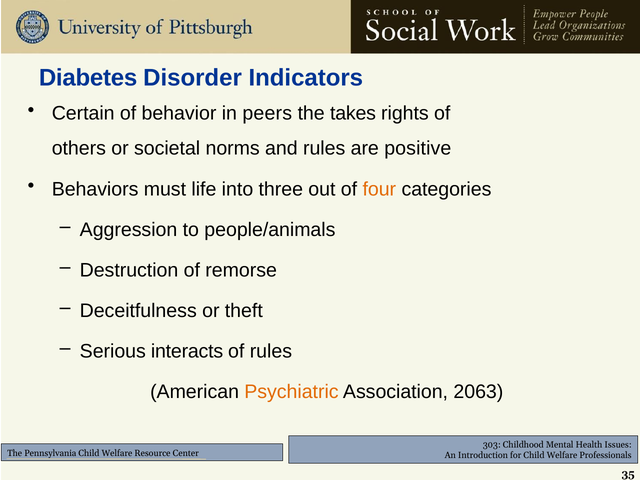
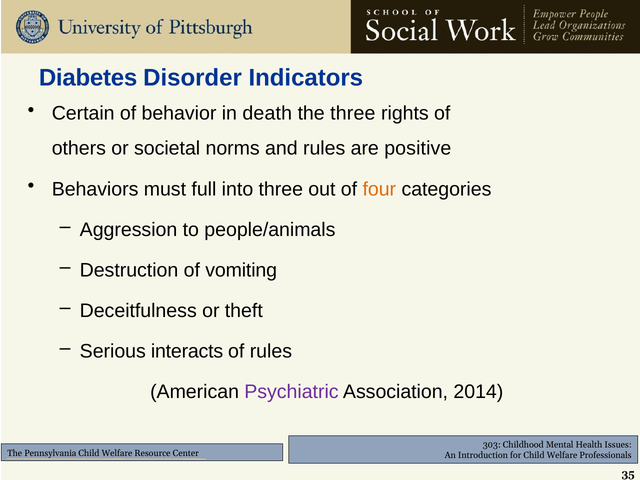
peers: peers -> death (267, 113)
the takes: takes -> three (353, 113)
life: life -> full (204, 189)
remorse: remorse -> vomiting (241, 270)
Psychiatric colour: orange -> purple (291, 392)
2063: 2063 -> 2014 (478, 392)
